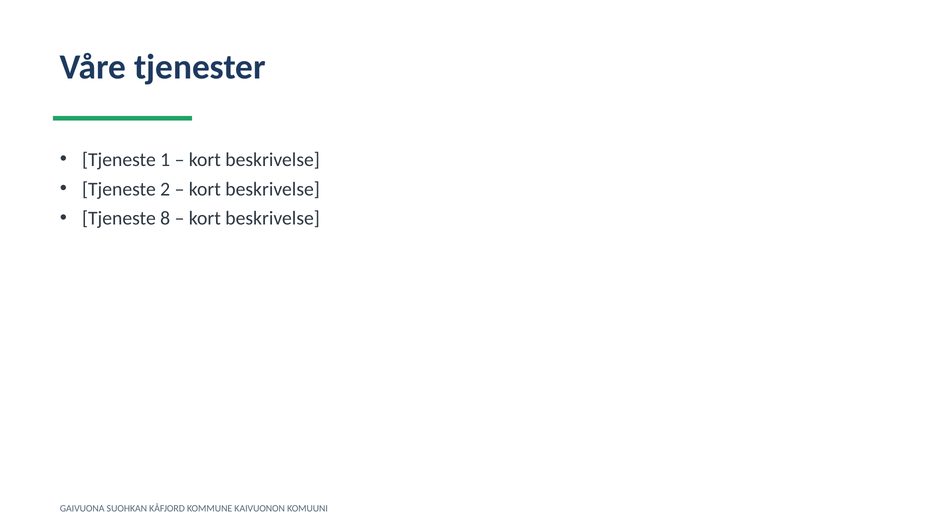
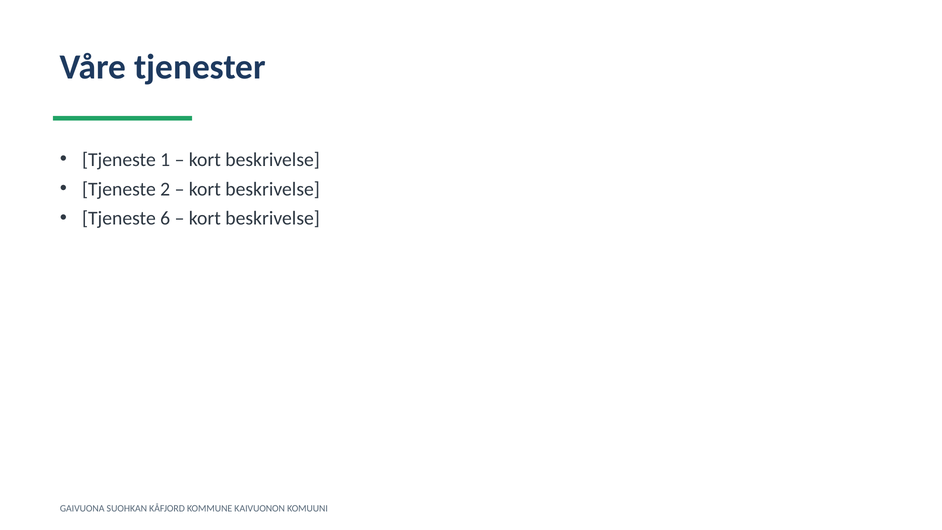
8: 8 -> 6 (165, 218)
